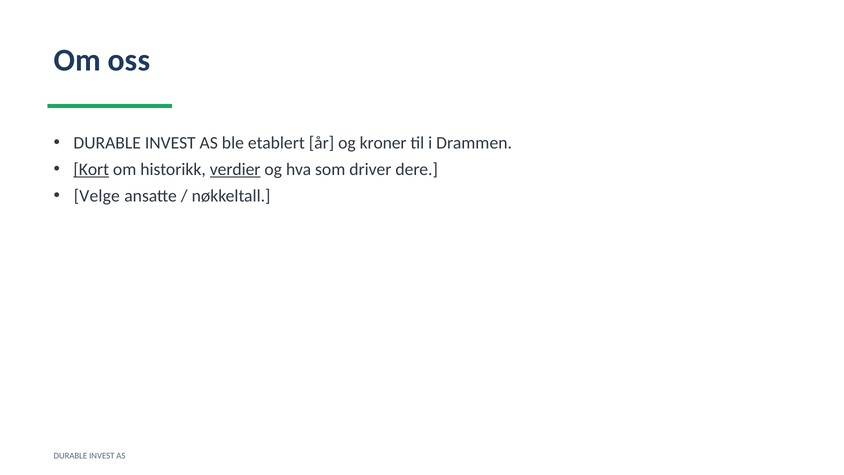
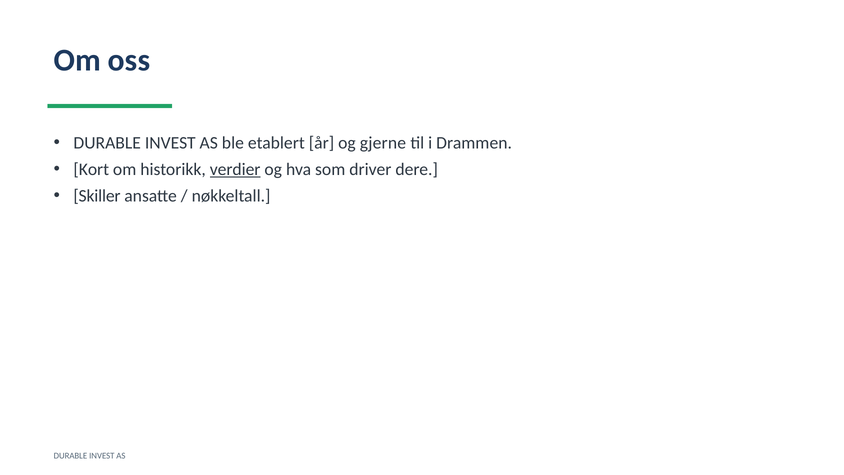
kroner: kroner -> gjerne (383, 143)
Kort underline: present -> none (91, 169)
Velge: Velge -> Skiller (97, 196)
